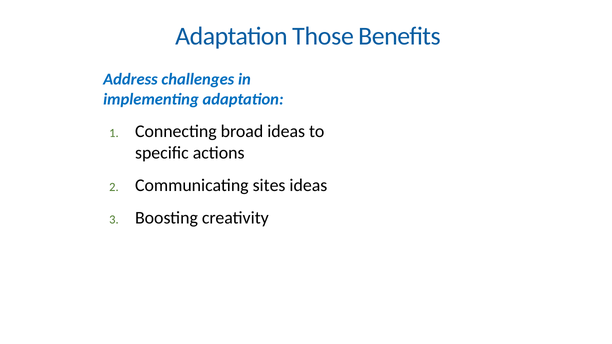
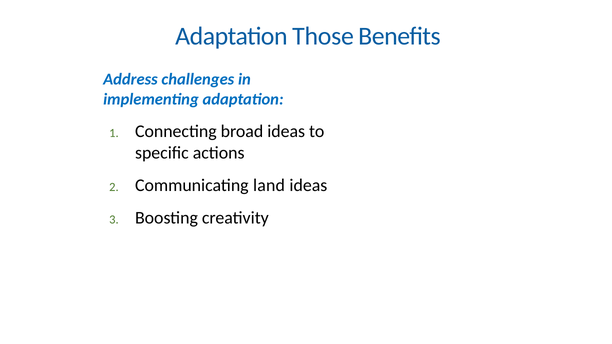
sites: sites -> land (269, 186)
